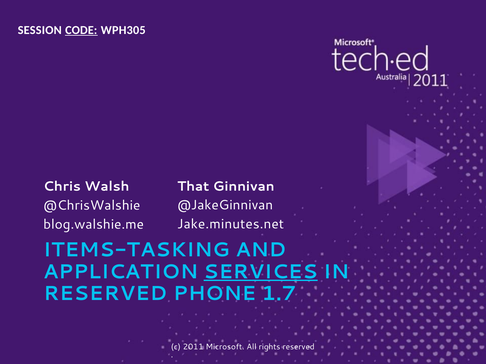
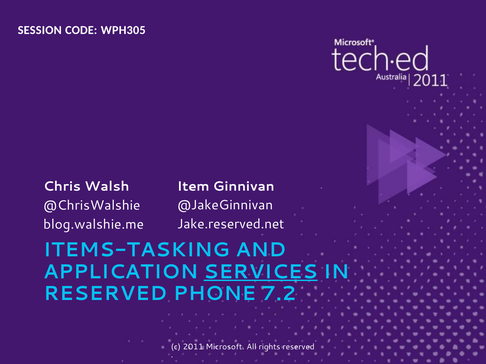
CODE underline: present -> none (81, 30)
That: That -> Item (193, 186)
Jake.minutes.net: Jake.minutes.net -> Jake.reserved.net (231, 224)
1.7: 1.7 -> 7.2 (279, 294)
